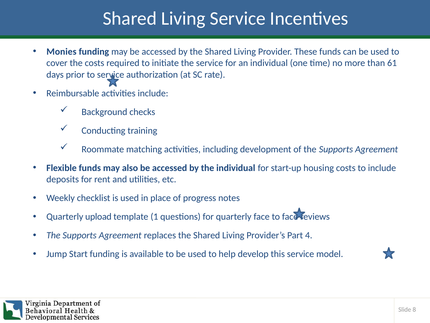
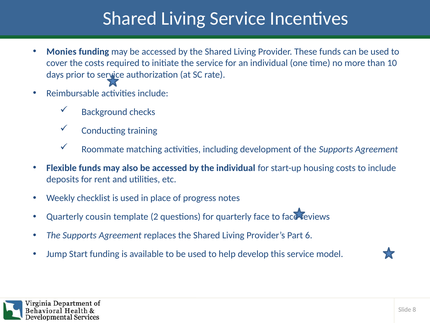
61: 61 -> 10 (392, 63)
upload: upload -> cousin (98, 216)
1: 1 -> 2 (154, 216)
4: 4 -> 6 (309, 235)
